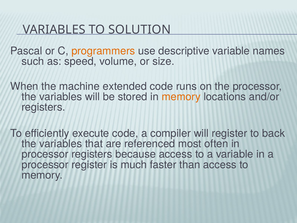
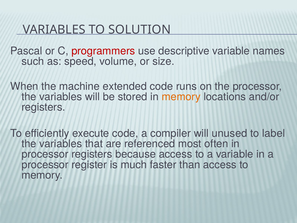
programmers colour: orange -> red (103, 51)
will register: register -> unused (229, 133)
back: back -> label (274, 133)
